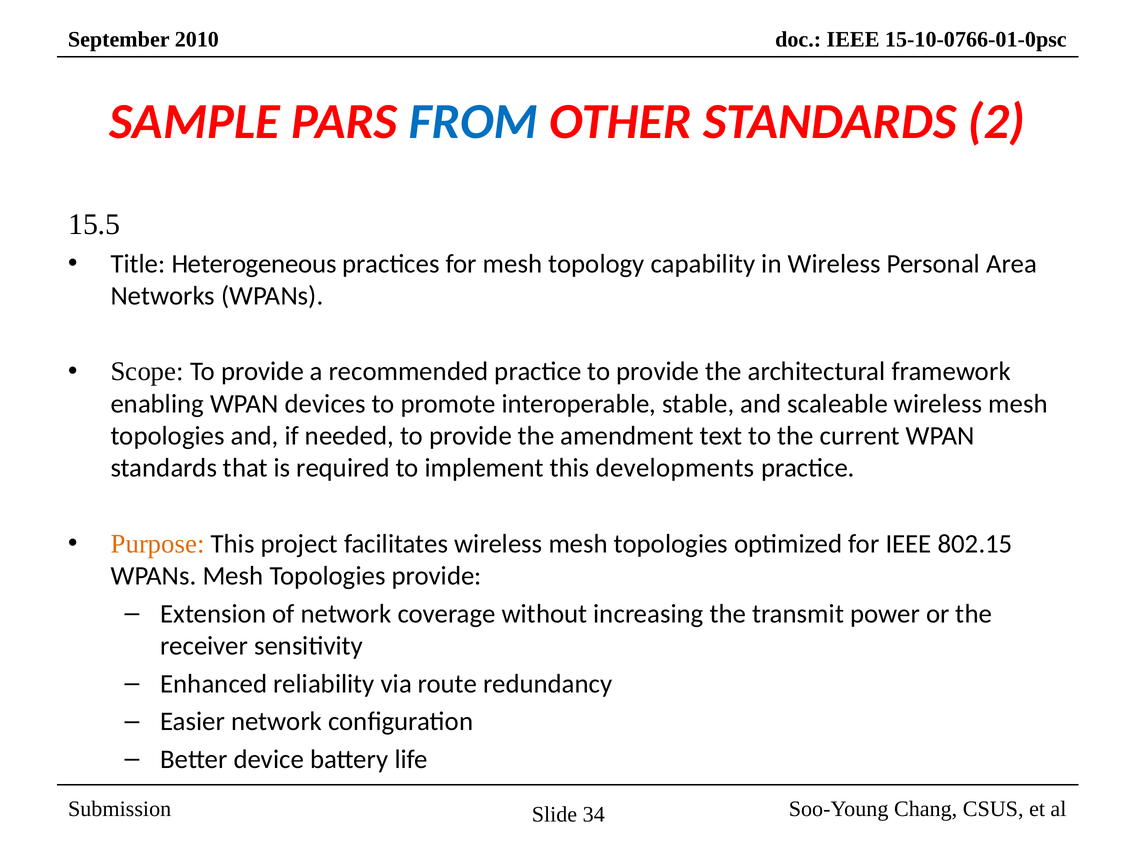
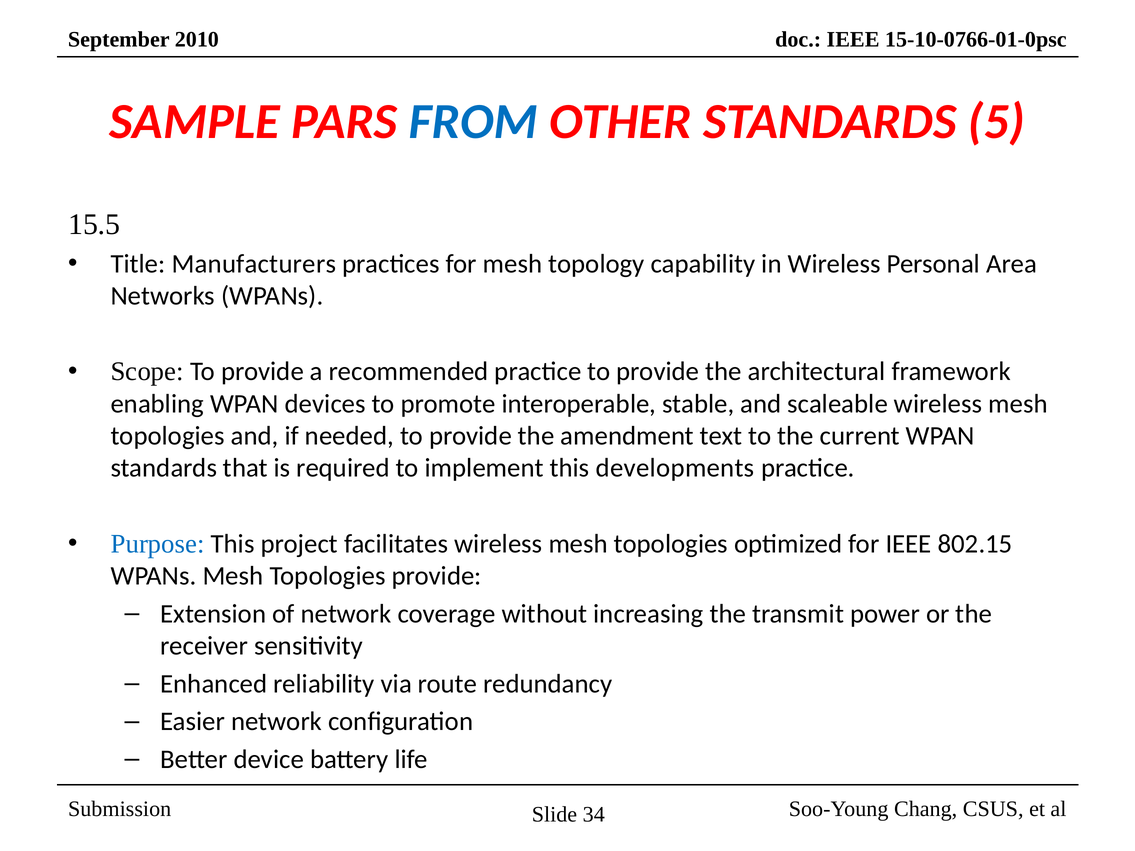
2: 2 -> 5 (996, 122)
Heterogeneous: Heterogeneous -> Manufacturers (254, 264)
Purpose colour: orange -> blue (158, 544)
